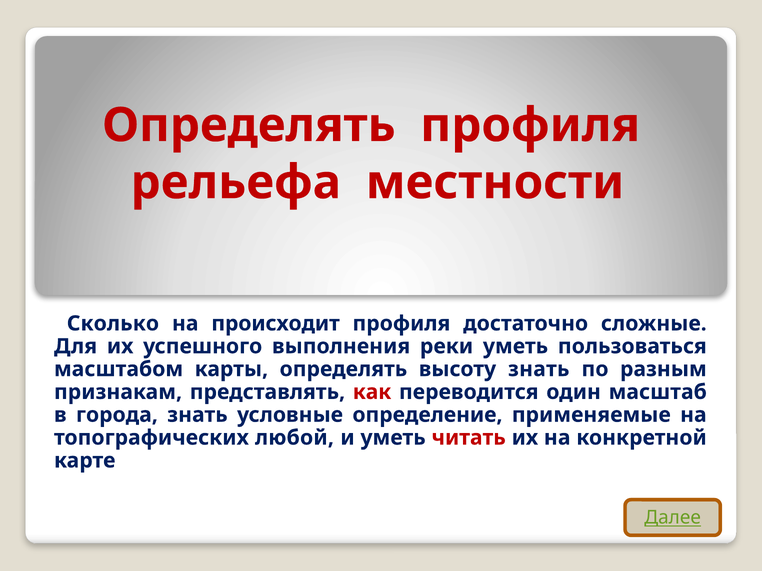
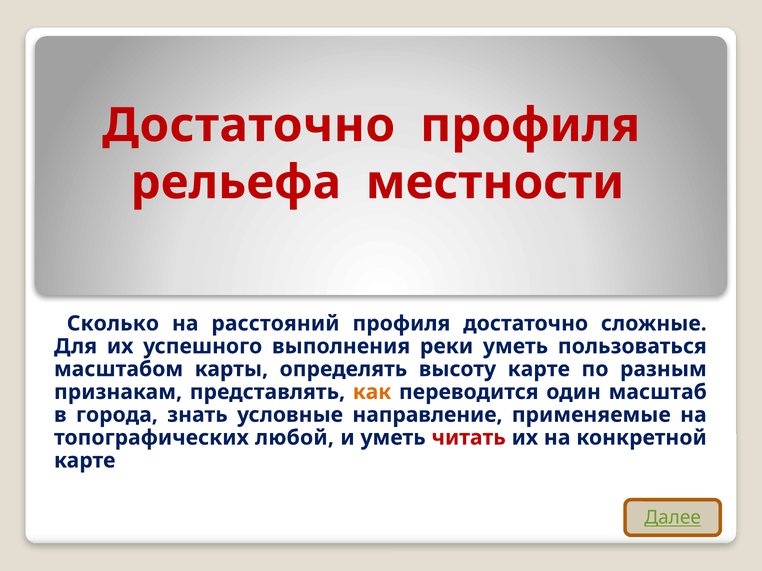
Определять: Определять -> Достаточно (249, 126)
происходит: происходит -> расстояний (275, 324)
высоту знать: знать -> карте (539, 369)
как colour: red -> orange (372, 392)
определение: определение -> направление (427, 415)
